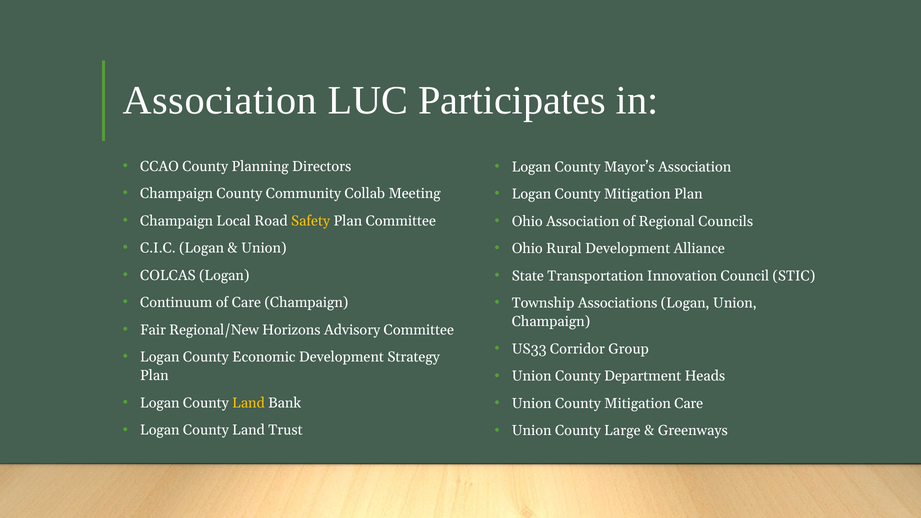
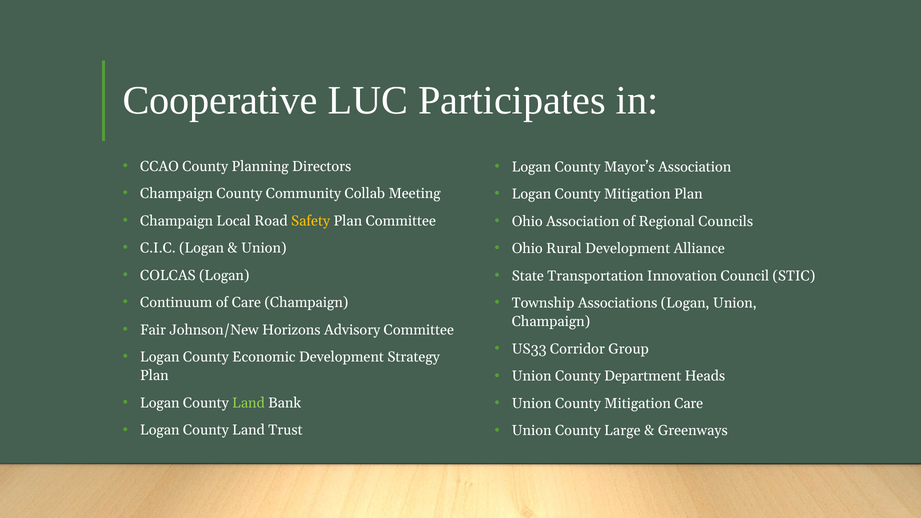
Association: Association -> Cooperative (220, 101)
Regional/New: Regional/New -> Johnson/New (214, 330)
Land colour: yellow -> light green (249, 403)
